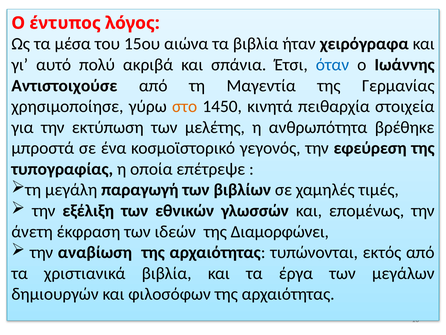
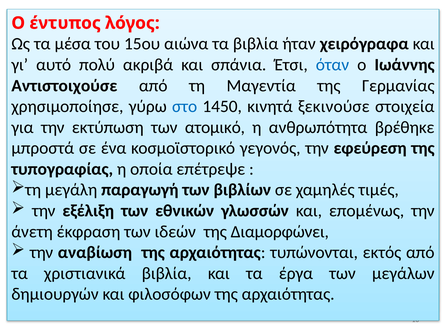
στο colour: orange -> blue (185, 106)
πειθαρχία: πειθαρχία -> ξεκινούσε (334, 106)
μελέτης: μελέτης -> ατομικό (215, 127)
